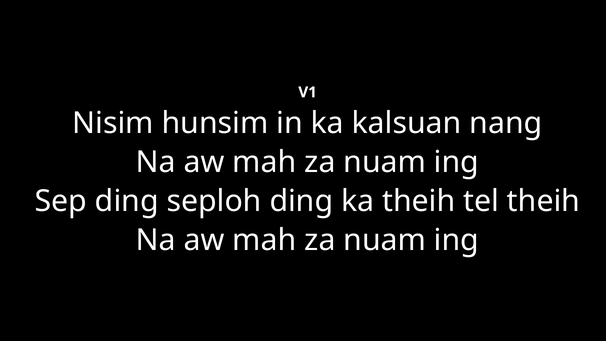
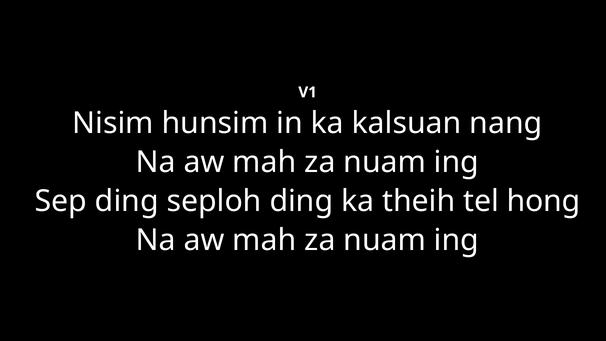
tel theih: theih -> hong (544, 201)
